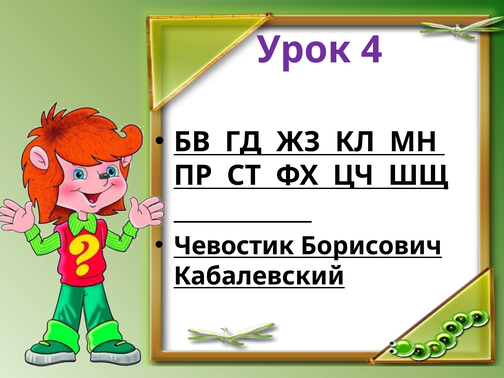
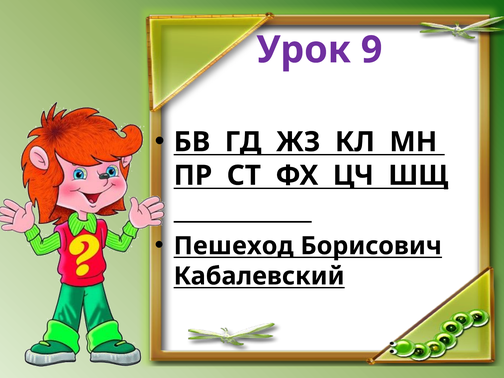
4: 4 -> 9 (372, 50)
Чевостик: Чевостик -> Пешеход (234, 246)
